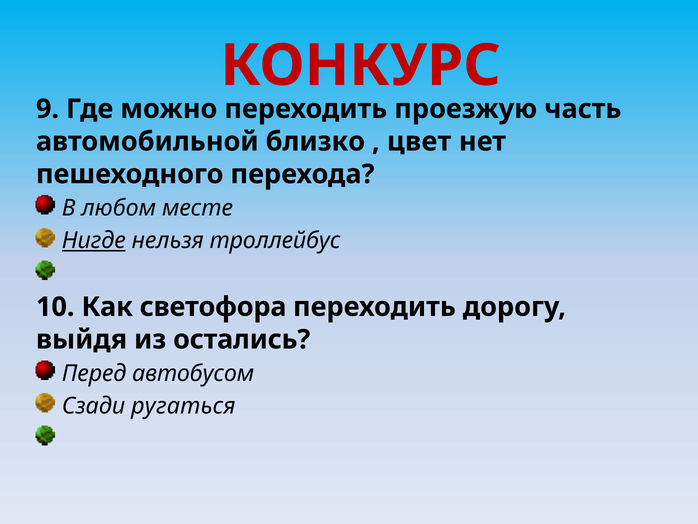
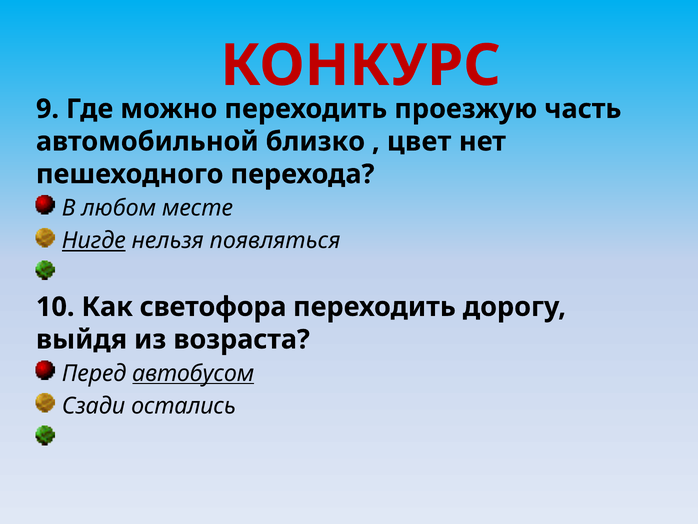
троллейбус: троллейбус -> появляться (275, 240)
остались: остались -> возраста (242, 339)
автобусом underline: none -> present (193, 373)
ругаться: ругаться -> остались (183, 406)
